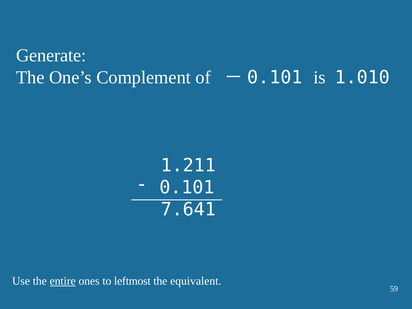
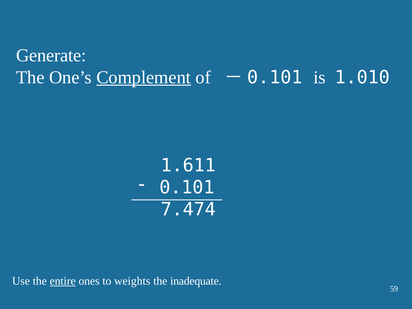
Complement underline: none -> present (144, 77)
1.211: 1.211 -> 1.611 (188, 166)
7.641: 7.641 -> 7.474 (188, 210)
leftmost: leftmost -> weights (132, 281)
equivalent: equivalent -> inadequate (196, 281)
